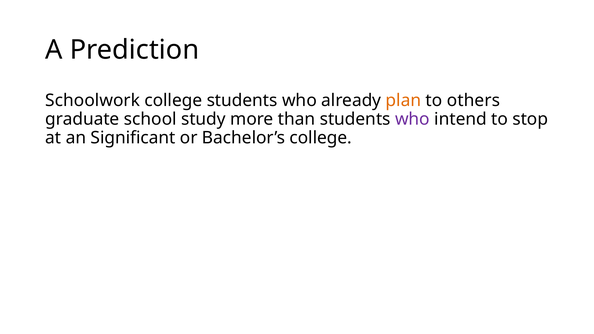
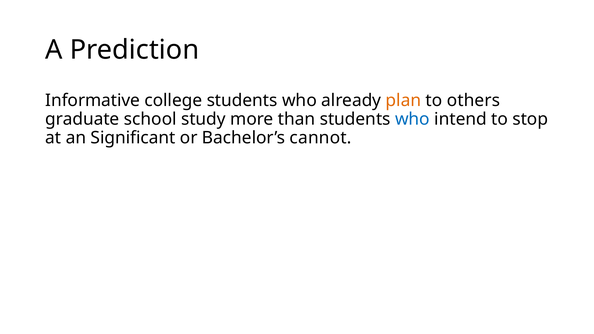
Schoolwork: Schoolwork -> Informative (93, 100)
who colour: purple -> blue (412, 119)
Bachelor’s college: college -> cannot (321, 138)
